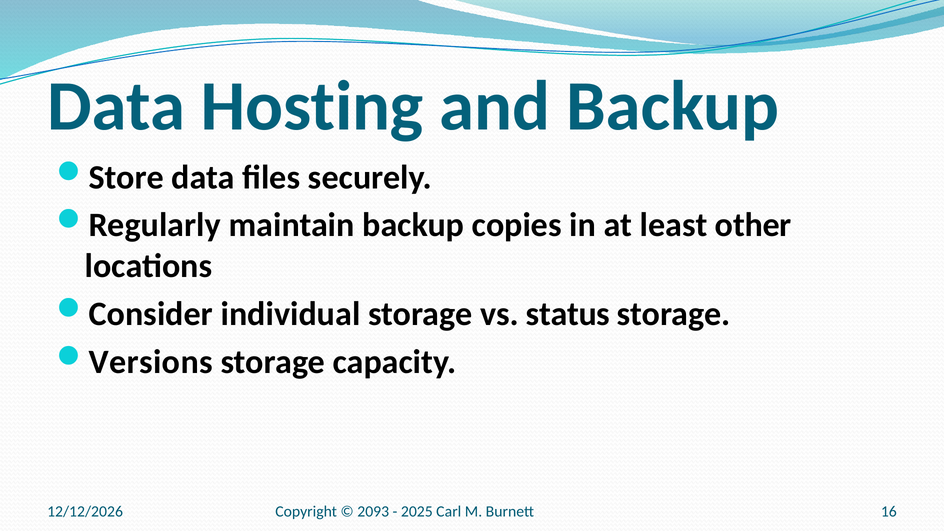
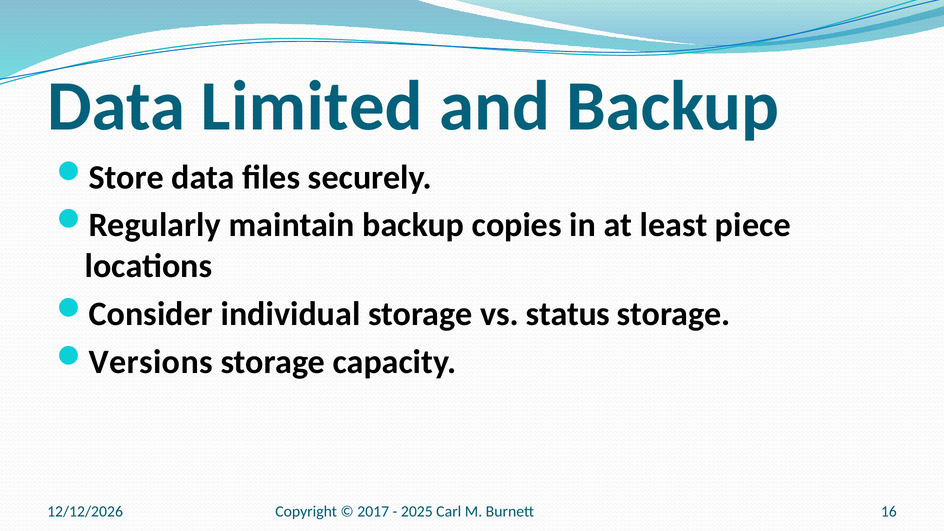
Hosting: Hosting -> Limited (312, 107)
other: other -> piece (753, 225)
2093: 2093 -> 2017 (373, 512)
